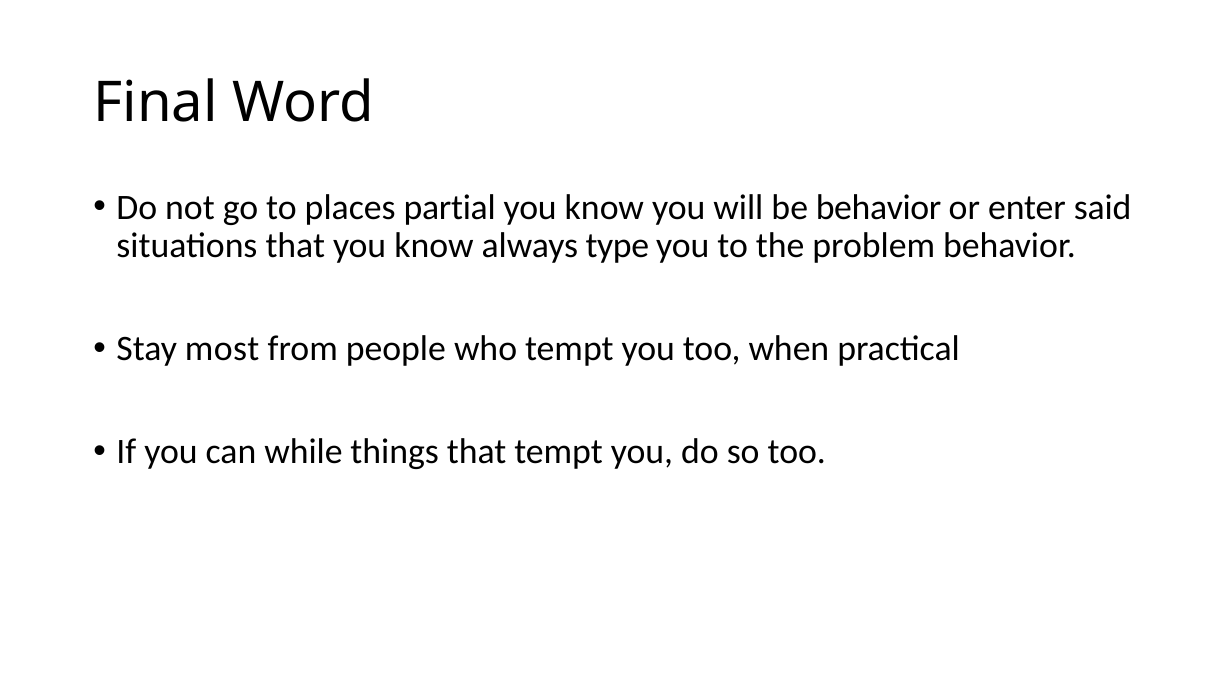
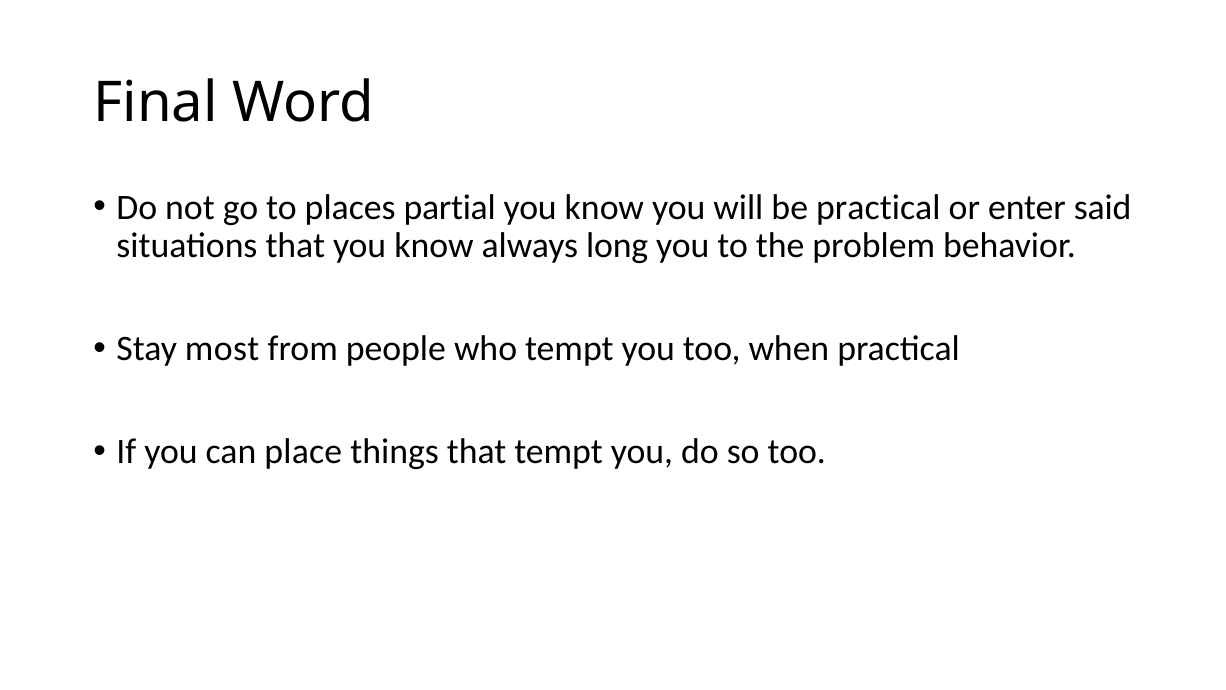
be behavior: behavior -> practical (878, 207)
type: type -> long (617, 246)
while: while -> place (303, 452)
